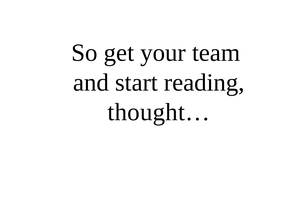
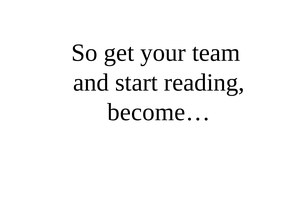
thought…: thought… -> become… (159, 112)
